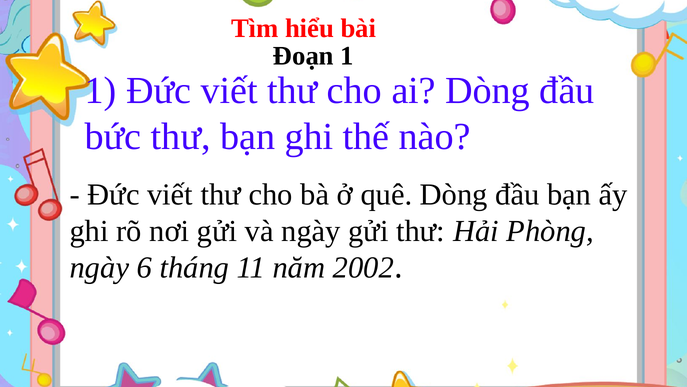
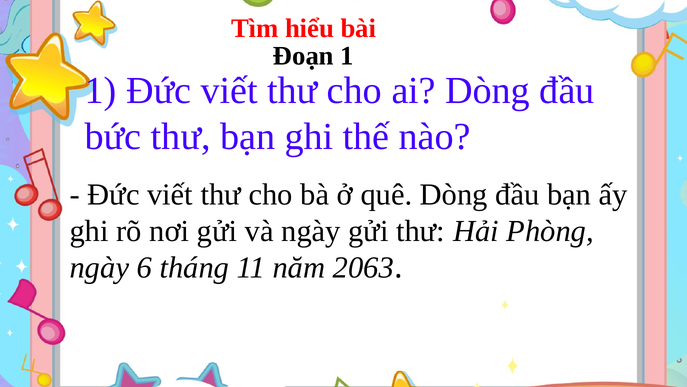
2002: 2002 -> 2063 (363, 267)
